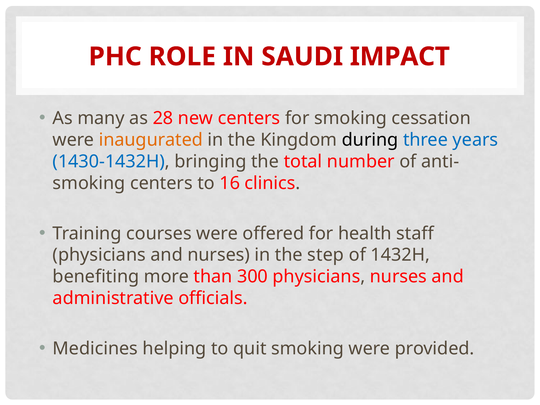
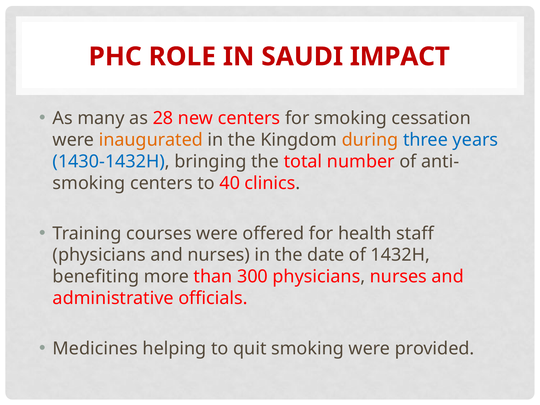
during colour: black -> orange (370, 140)
16: 16 -> 40 (230, 183)
step: step -> date (326, 255)
